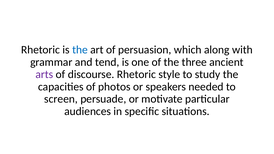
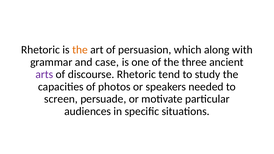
the colour: blue -> orange (80, 50)
tend: tend -> case (107, 62)
style: style -> tend (169, 74)
